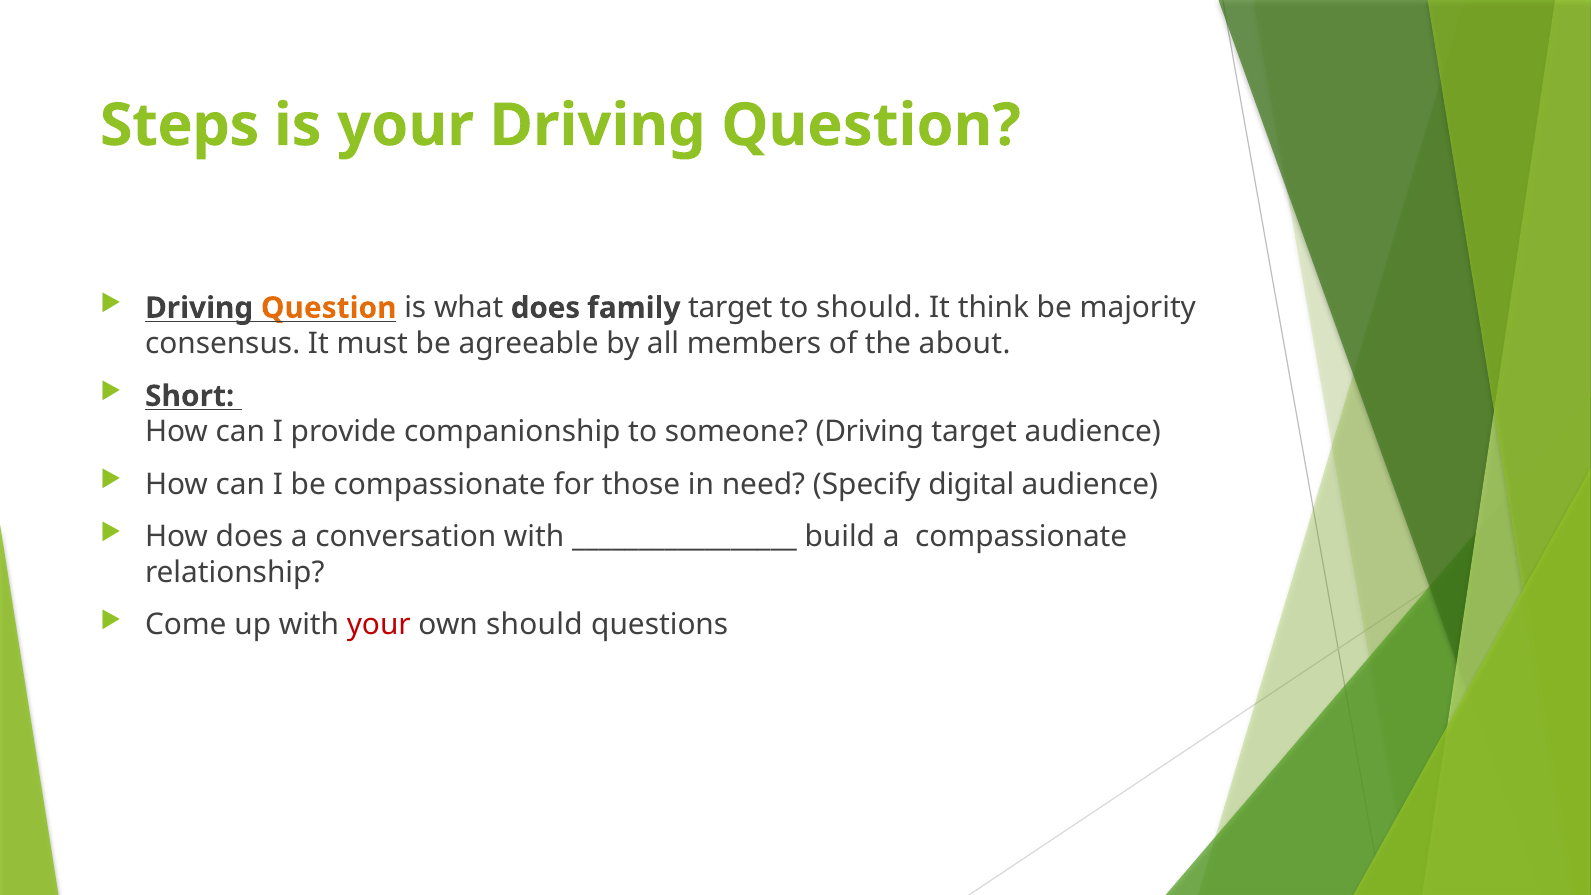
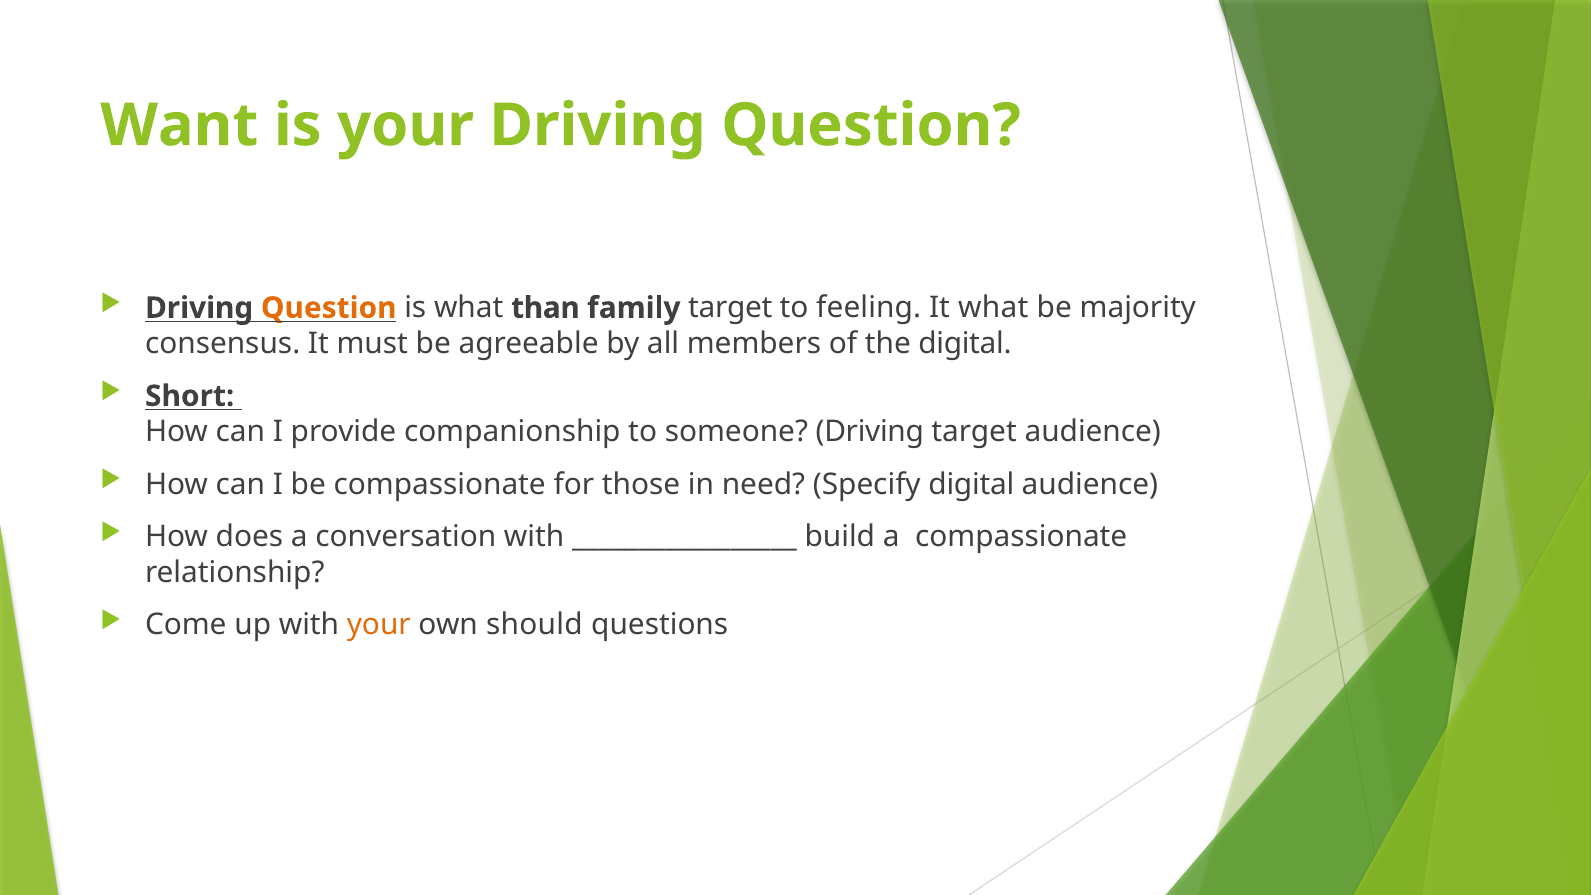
Steps: Steps -> Want (179, 125)
what does: does -> than (545, 308)
to should: should -> feeling (869, 308)
It think: think -> what (993, 308)
the about: about -> digital (965, 344)
your colour: red -> orange (379, 625)
